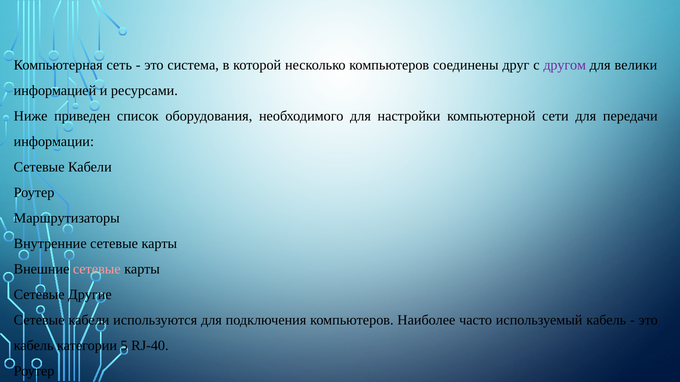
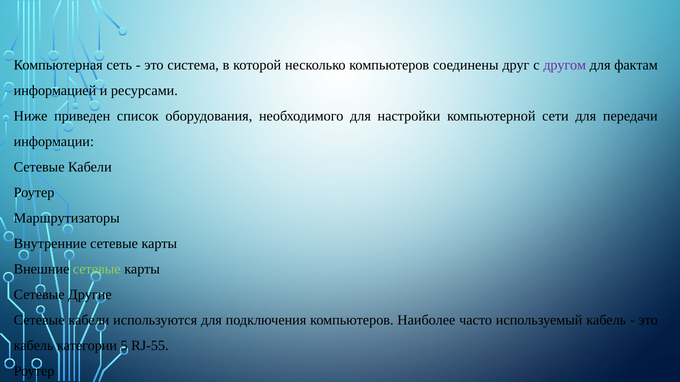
велики: велики -> фактам (636, 65)
сетевые colour: pink -> light green (97, 269)
RJ-40: RJ-40 -> RJ-55 (150, 346)
